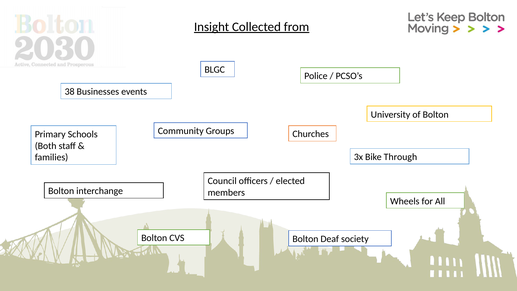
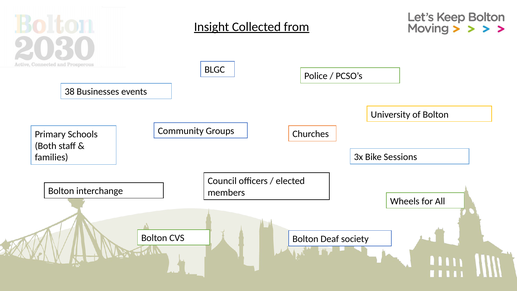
Through: Through -> Sessions (400, 157)
